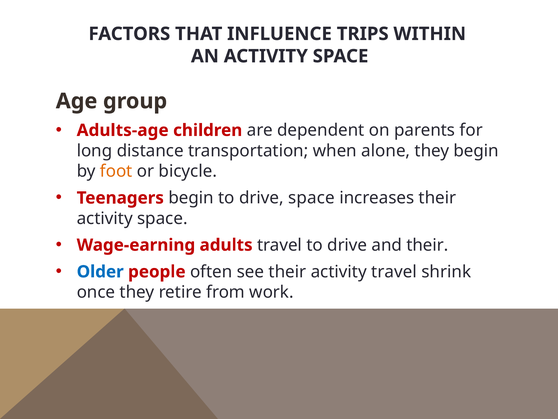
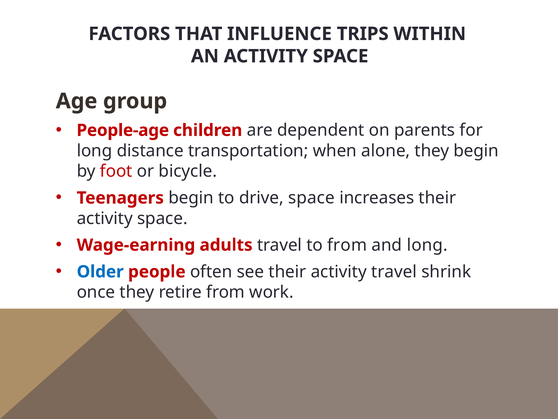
Adults-age: Adults-age -> People-age (123, 130)
foot colour: orange -> red (116, 171)
travel to drive: drive -> from (347, 245)
and their: their -> long (427, 245)
